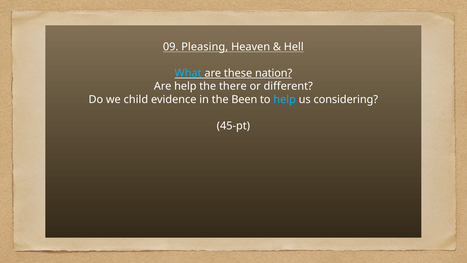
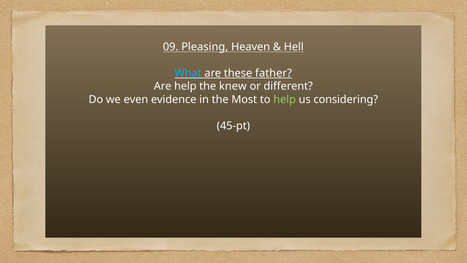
nation: nation -> father (274, 73)
there: there -> knew (233, 86)
child: child -> even (136, 99)
Been: Been -> Most (244, 99)
help colour: light blue -> light green (285, 99)
